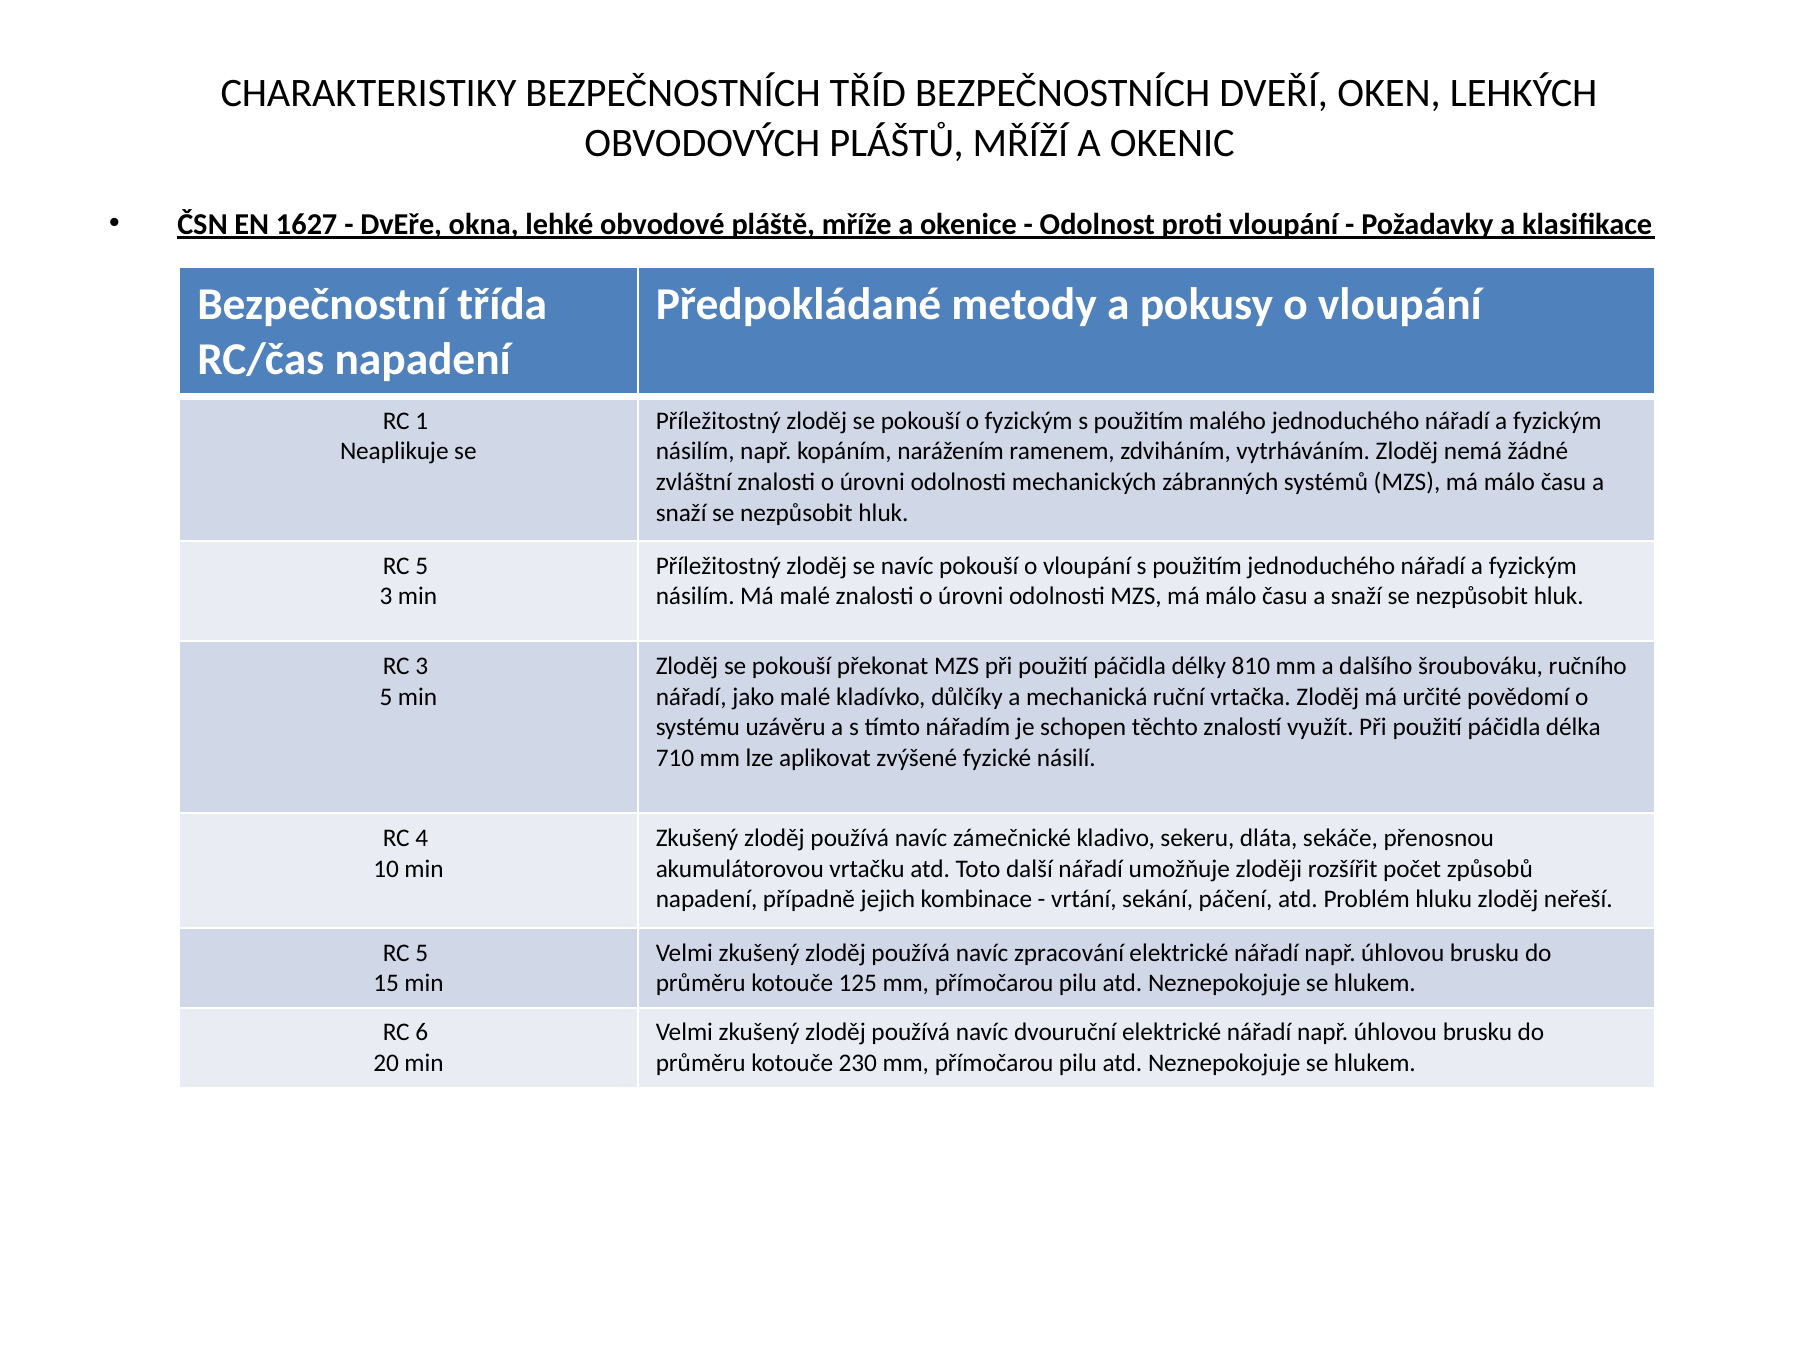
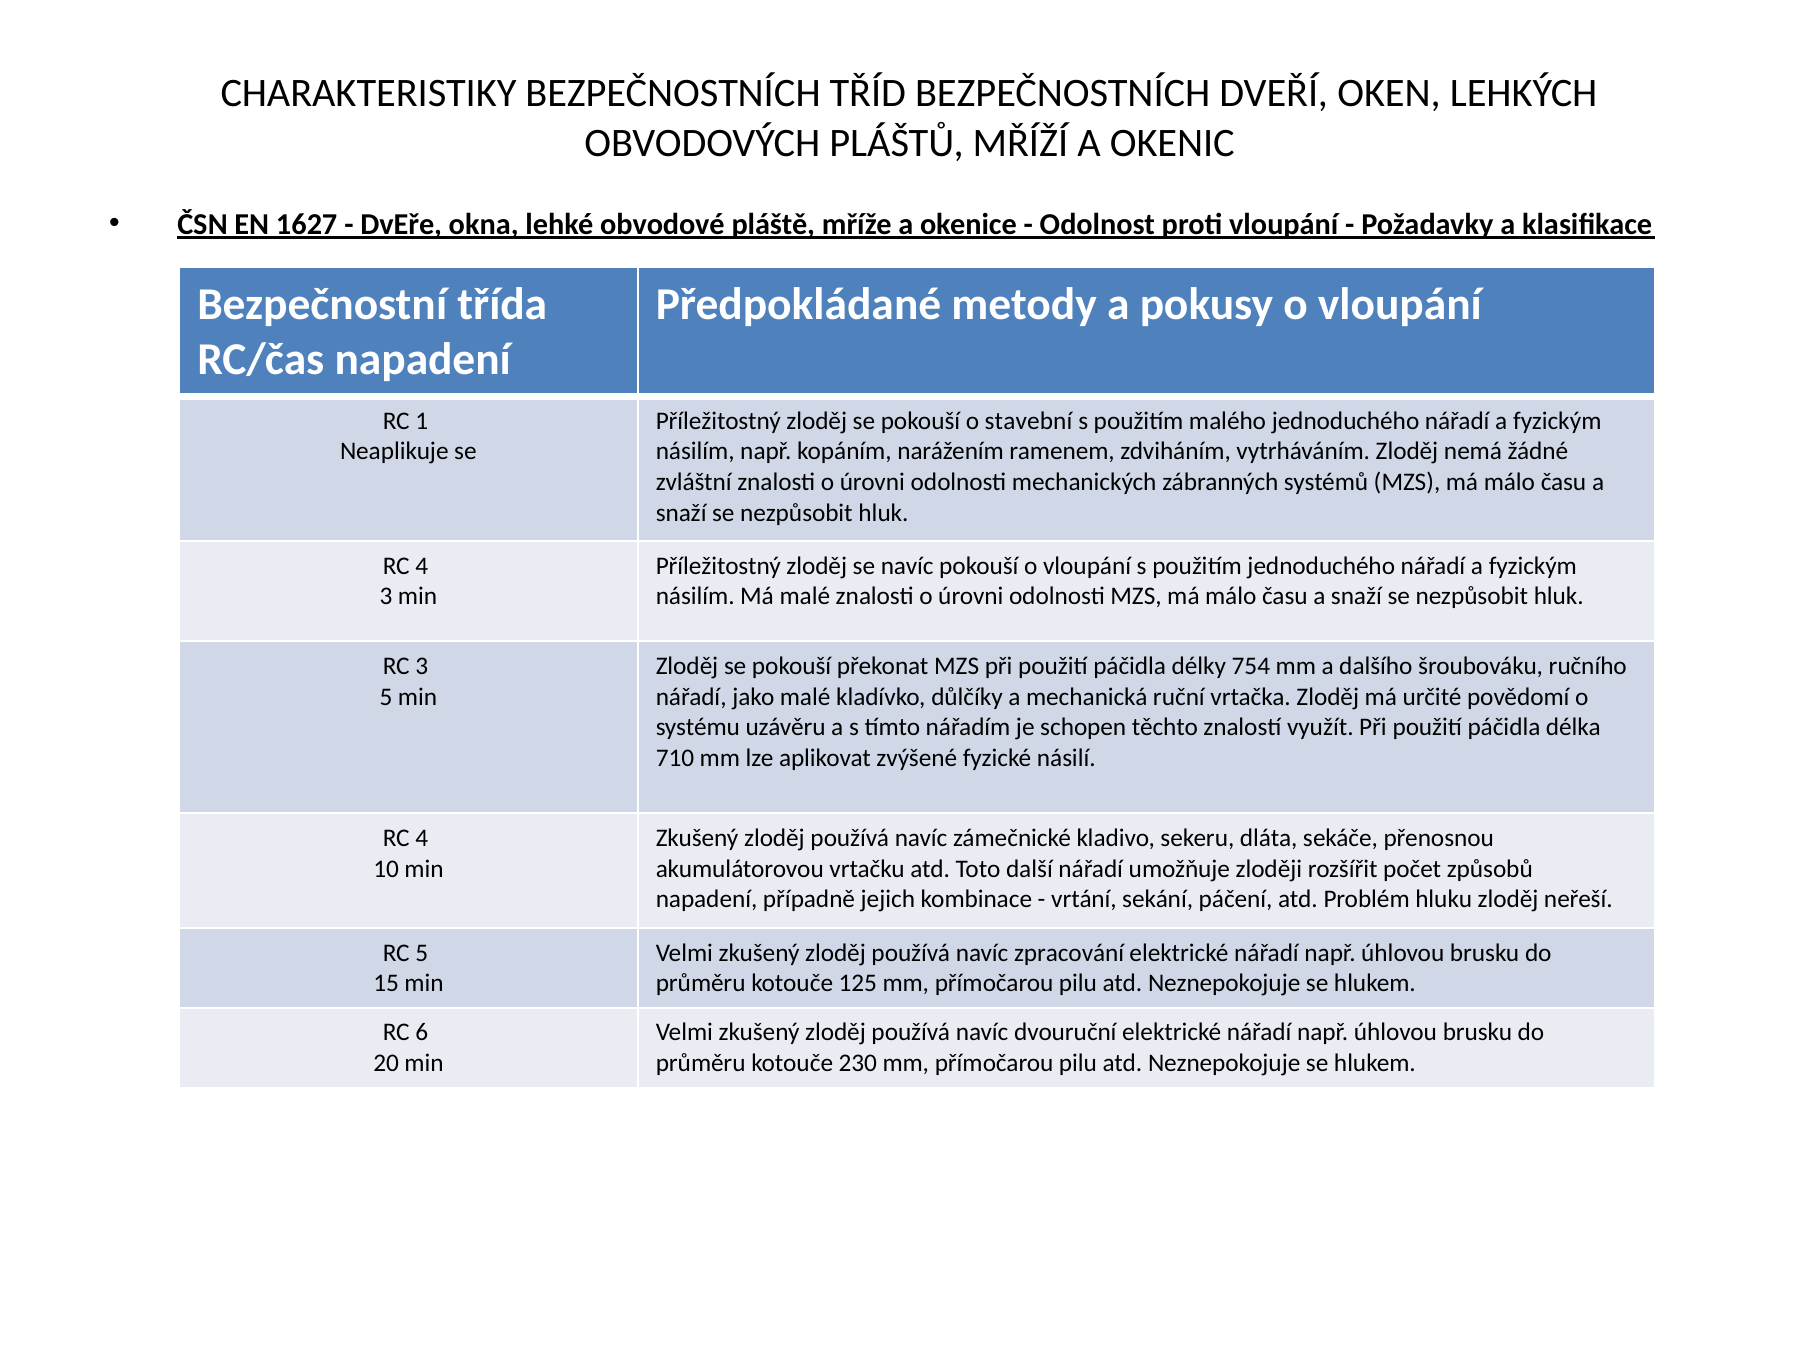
o fyzickým: fyzickým -> stavební (1029, 421)
5: 5 -> 4 (422, 566)
810: 810 -> 754 (1251, 666)
